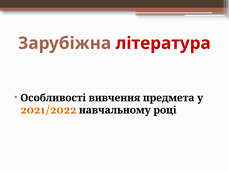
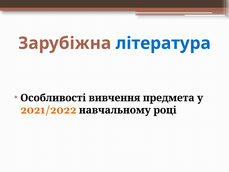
література colour: red -> blue (163, 43)
